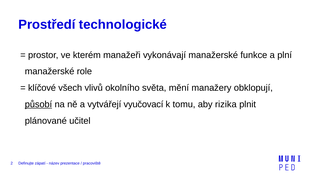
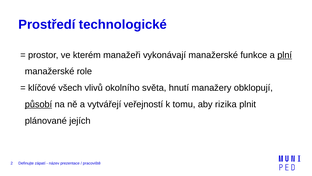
plní underline: none -> present (285, 55)
mění: mění -> hnutí (179, 88)
vyučovací: vyučovací -> veřejností (143, 104)
učitel: učitel -> jejích (80, 120)
